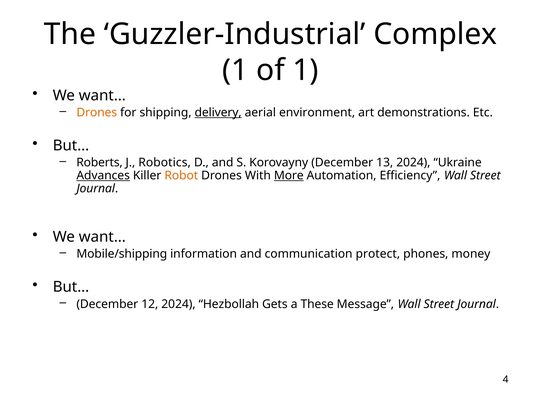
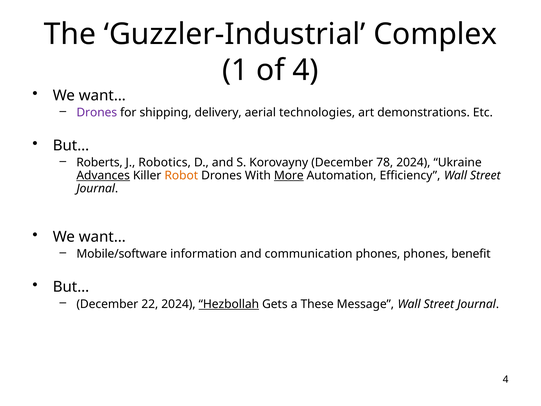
of 1: 1 -> 4 (306, 70)
Drones colour: orange -> purple (97, 113)
delivery underline: present -> none (218, 113)
environment: environment -> technologies (317, 113)
13: 13 -> 78 (385, 163)
Mobile/shipping: Mobile/shipping -> Mobile/software (122, 254)
communication protect: protect -> phones (378, 254)
money: money -> benefit (471, 254)
12: 12 -> 22 (150, 304)
Hezbollah underline: none -> present (229, 304)
